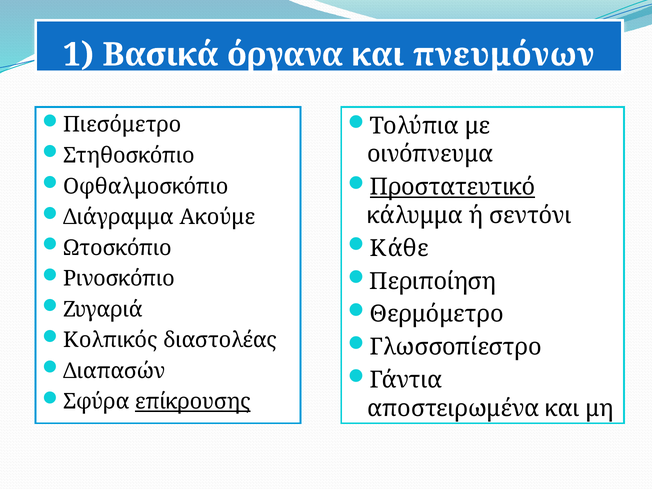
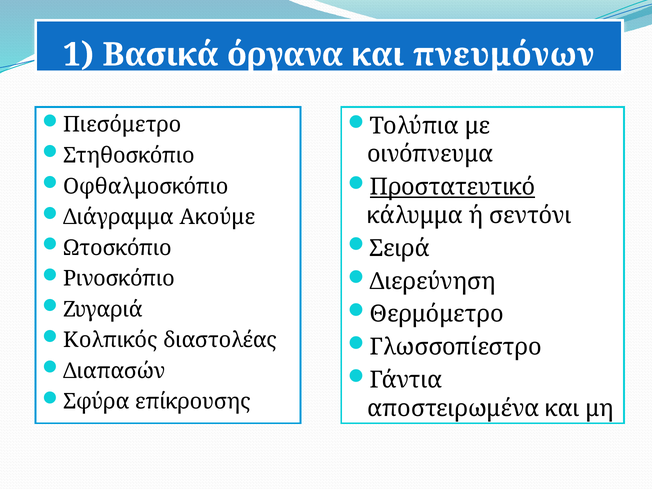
Κάθε: Κάθε -> Σειρά (399, 248)
Περιποίηση: Περιποίηση -> Διερεύνηση (433, 281)
επίκρουσης underline: present -> none (193, 402)
